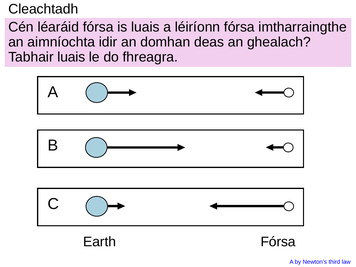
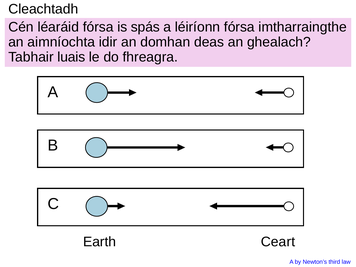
is luais: luais -> spás (145, 27)
Earth Fórsa: Fórsa -> Ceart (278, 242)
